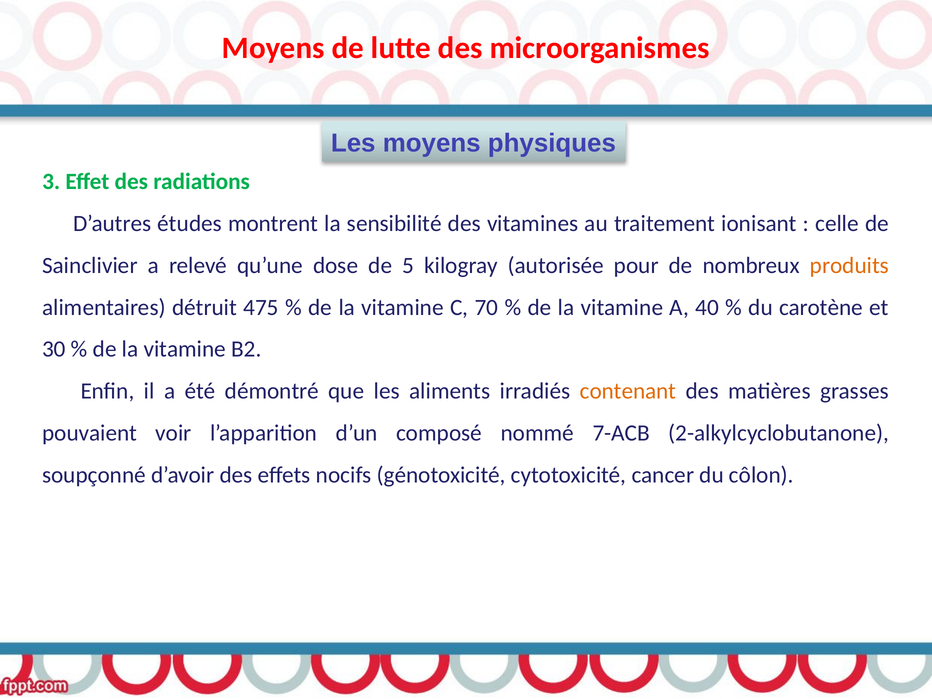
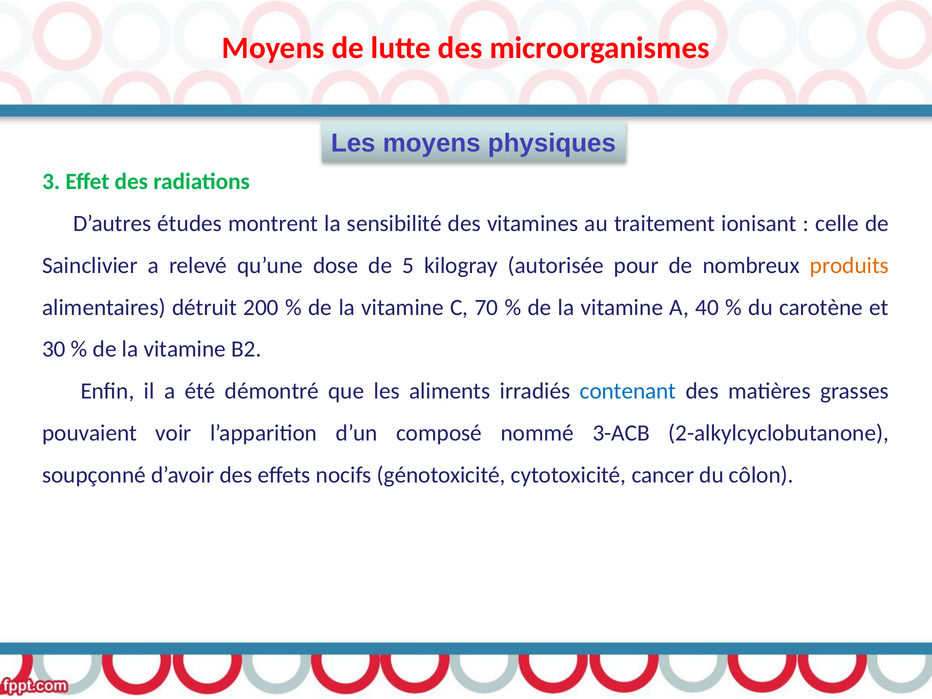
475: 475 -> 200 (261, 307)
contenant colour: orange -> blue (628, 391)
7-ACB: 7-ACB -> 3-ACB (621, 433)
